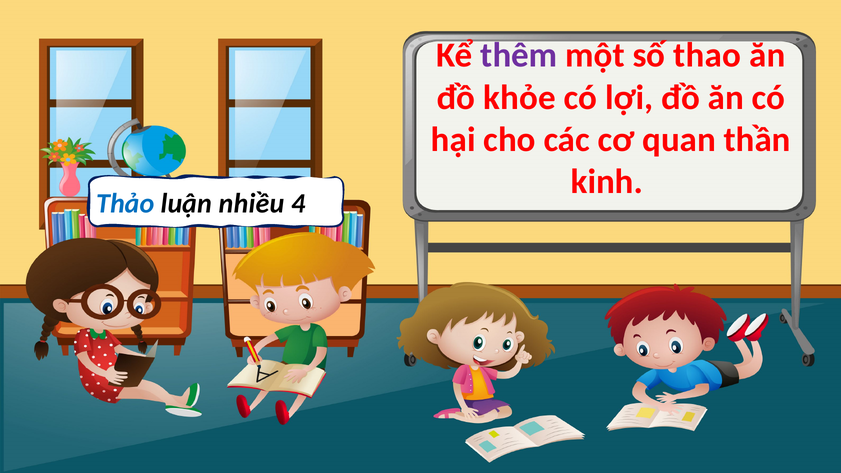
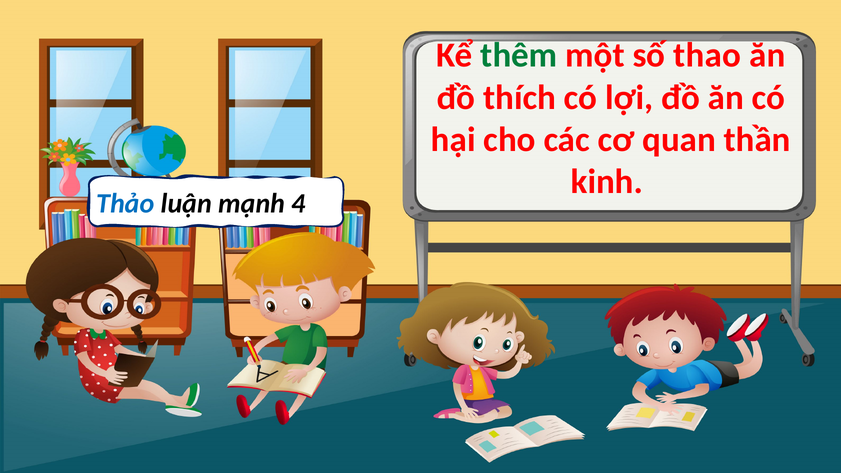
thêm colour: purple -> green (519, 55)
khỏe: khỏe -> thích (520, 97)
nhiều: nhiều -> mạnh (252, 204)
